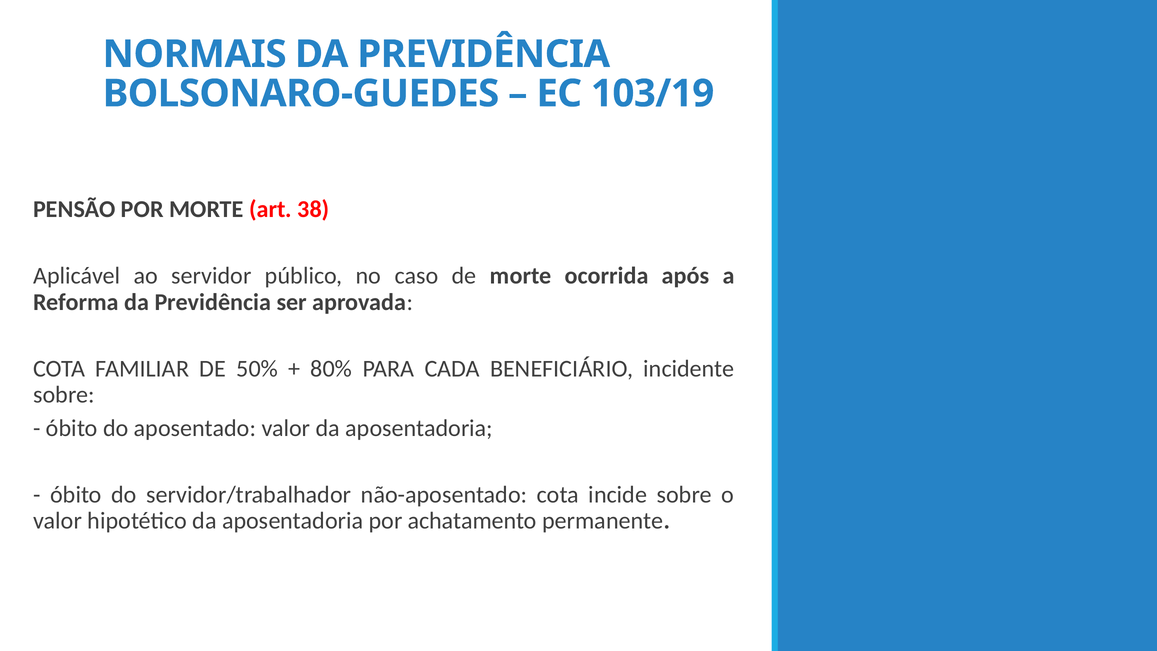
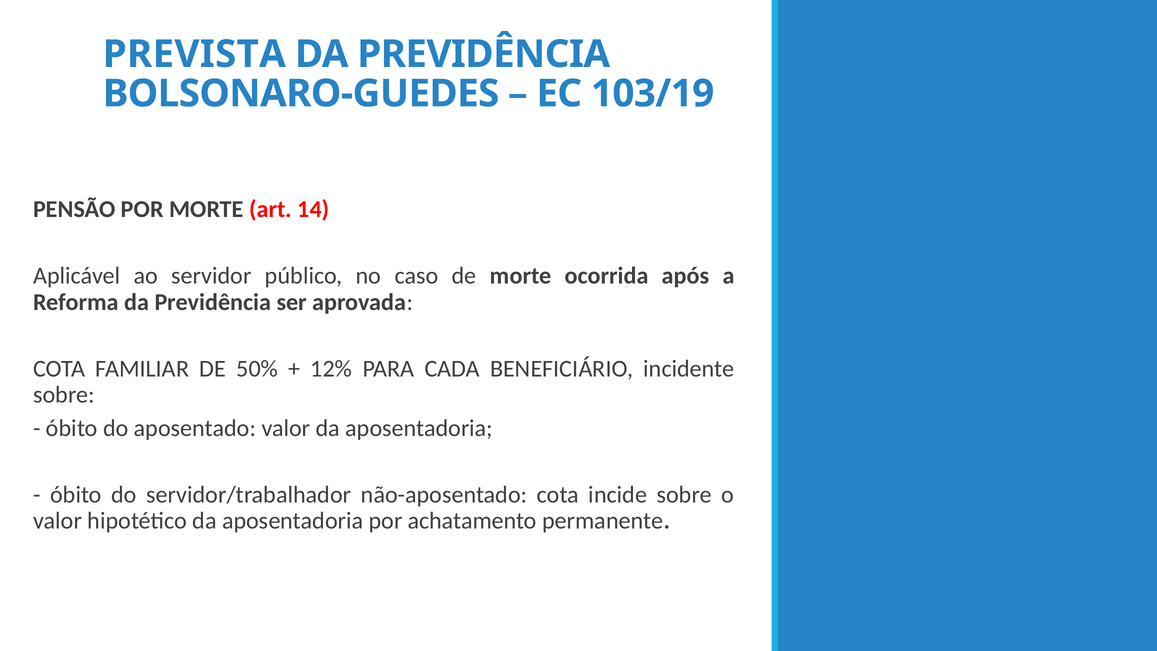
NORMAIS: NORMAIS -> PREVISTA (194, 54)
38: 38 -> 14 (313, 209)
80%: 80% -> 12% (331, 369)
